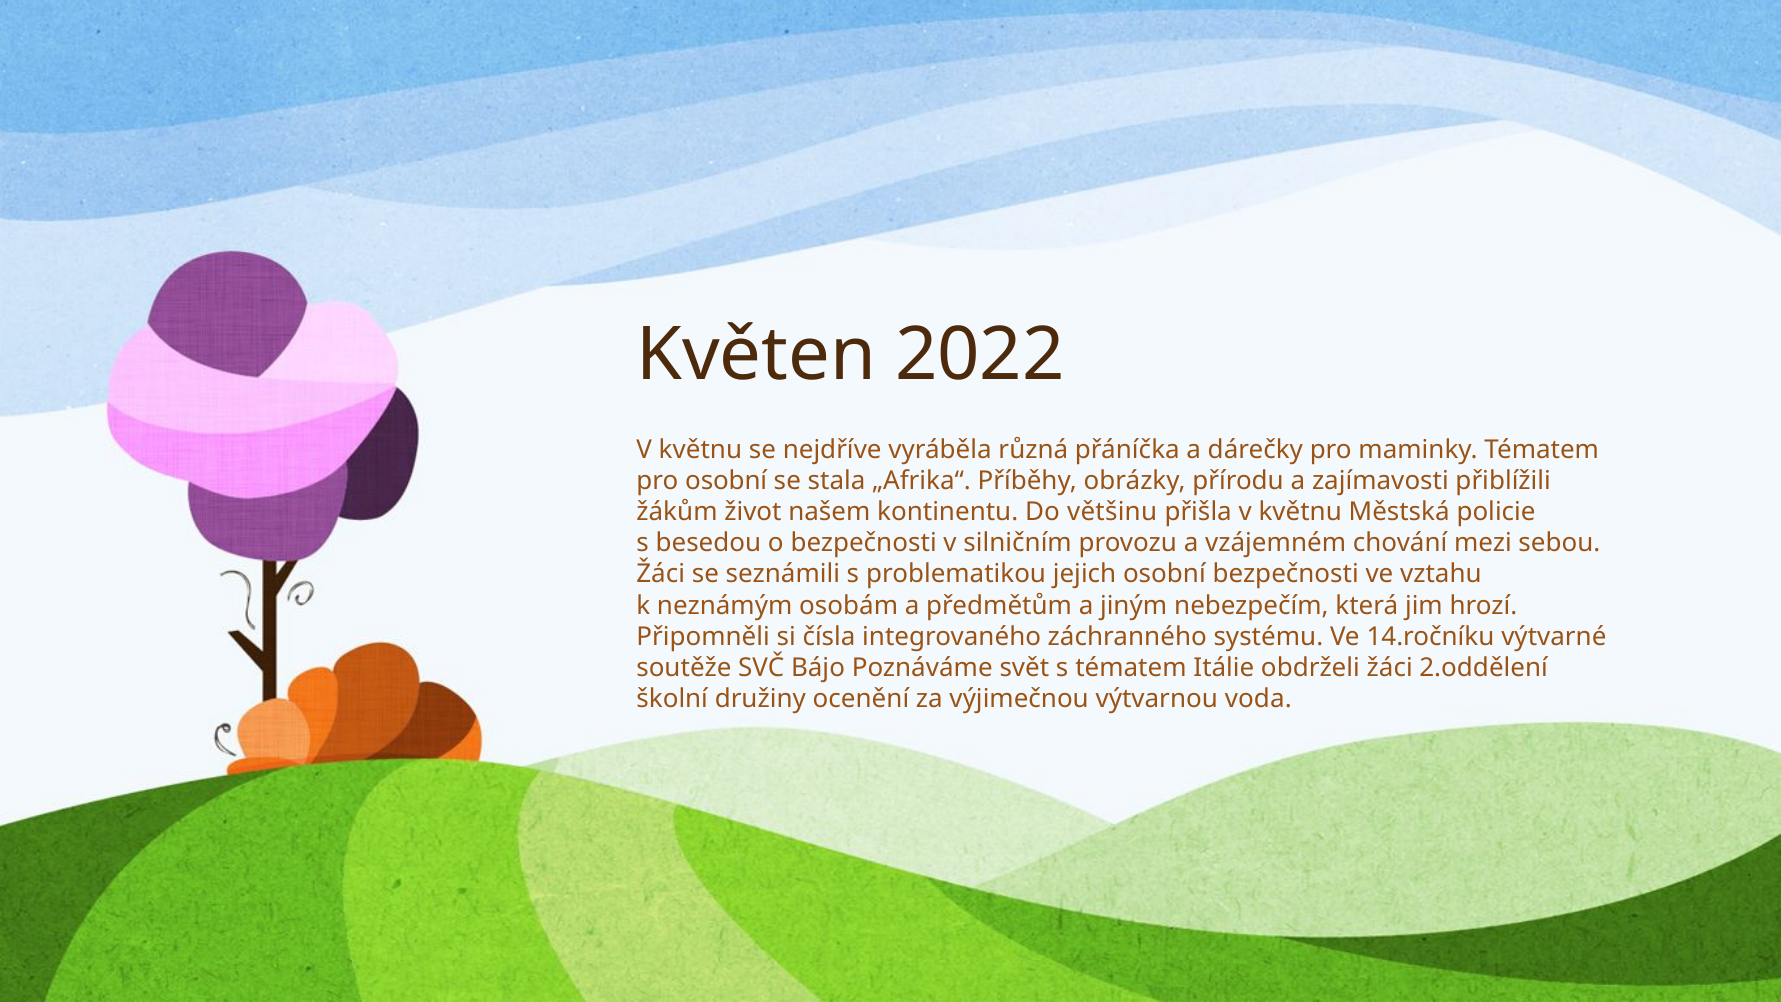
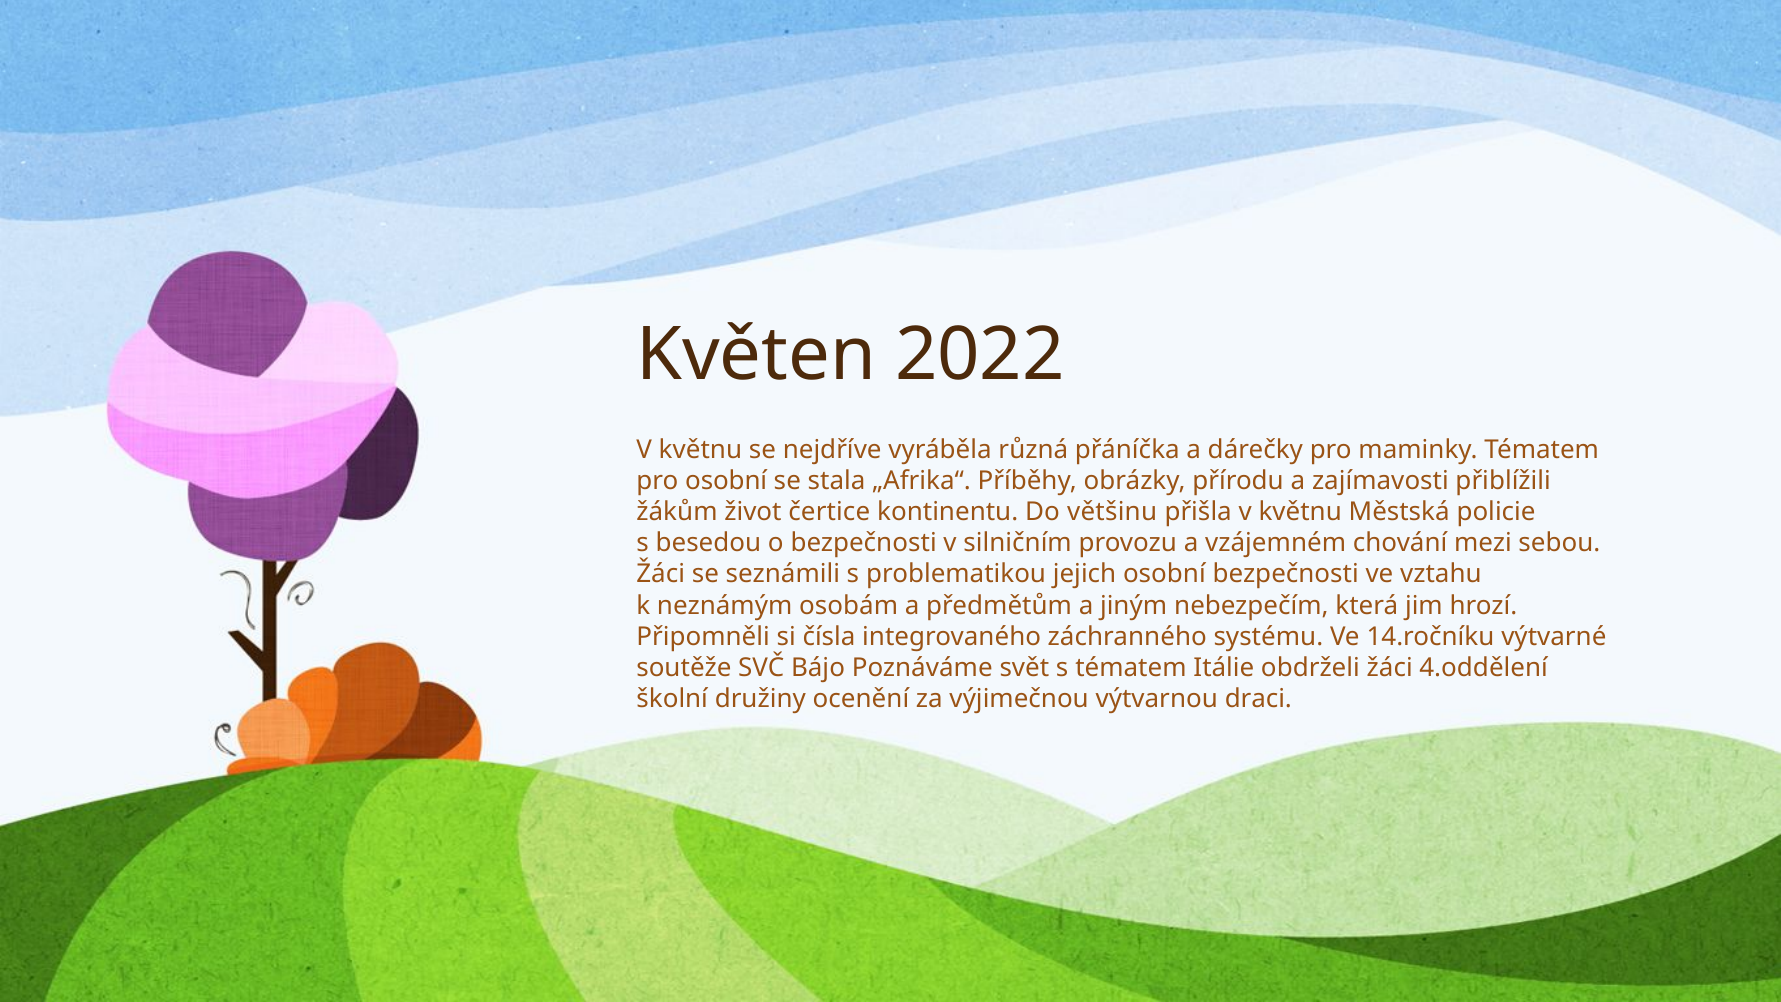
našem: našem -> čertice (829, 512)
2.oddělení: 2.oddělení -> 4.oddělení (1484, 668)
voda: voda -> draci (1258, 699)
